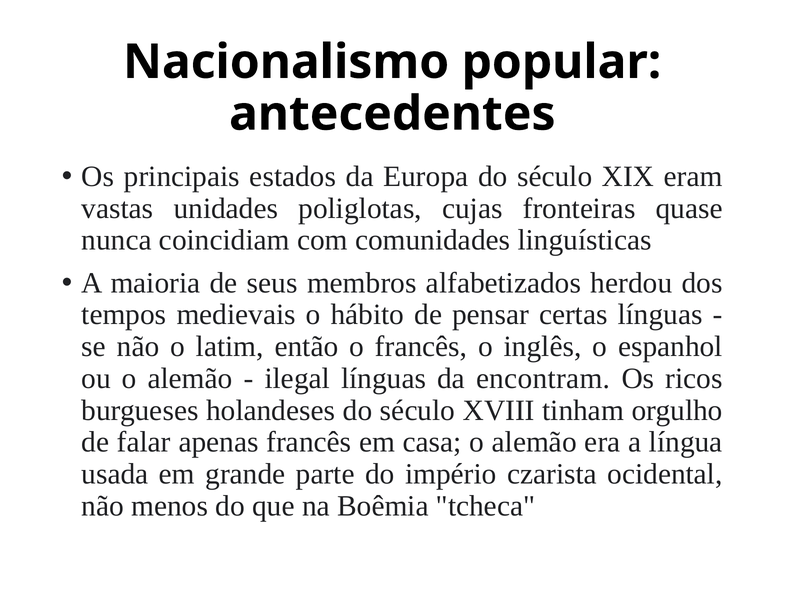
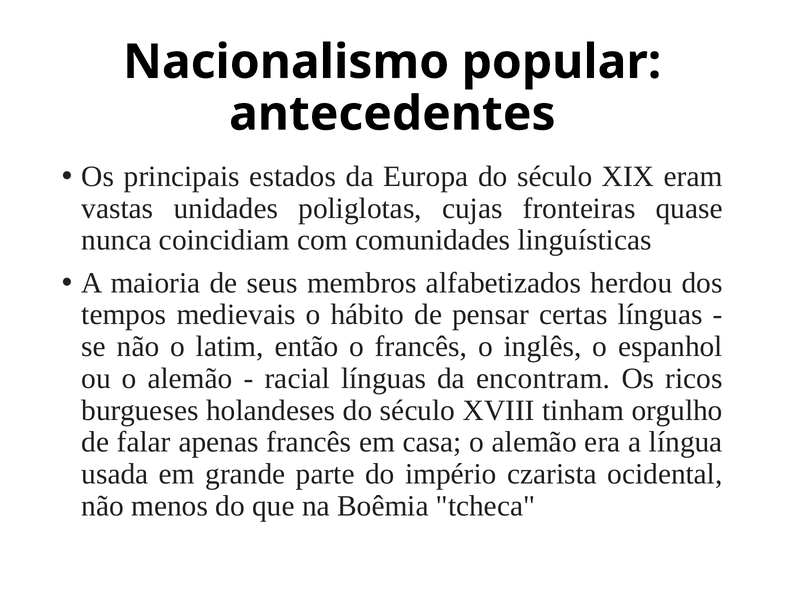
ilegal: ilegal -> racial (297, 378)
